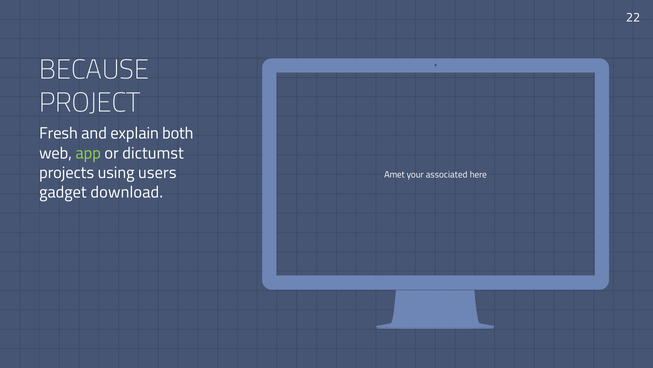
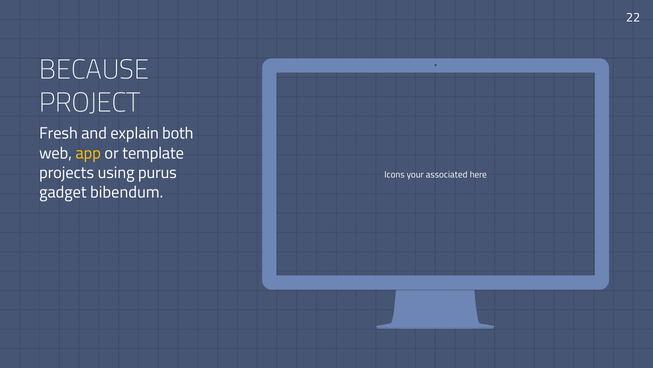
app colour: light green -> yellow (88, 153)
dictumst: dictumst -> template (153, 153)
users: users -> purus (157, 173)
Amet: Amet -> Icons (394, 175)
download: download -> bibendum (127, 192)
